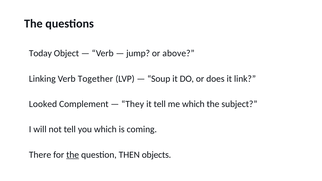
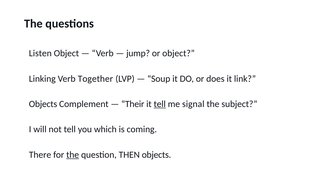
Today: Today -> Listen (40, 53)
or above: above -> object (179, 53)
Looked: Looked -> Objects (43, 104)
They: They -> Their (133, 104)
tell underline: none -> present (160, 104)
me which: which -> signal (193, 104)
